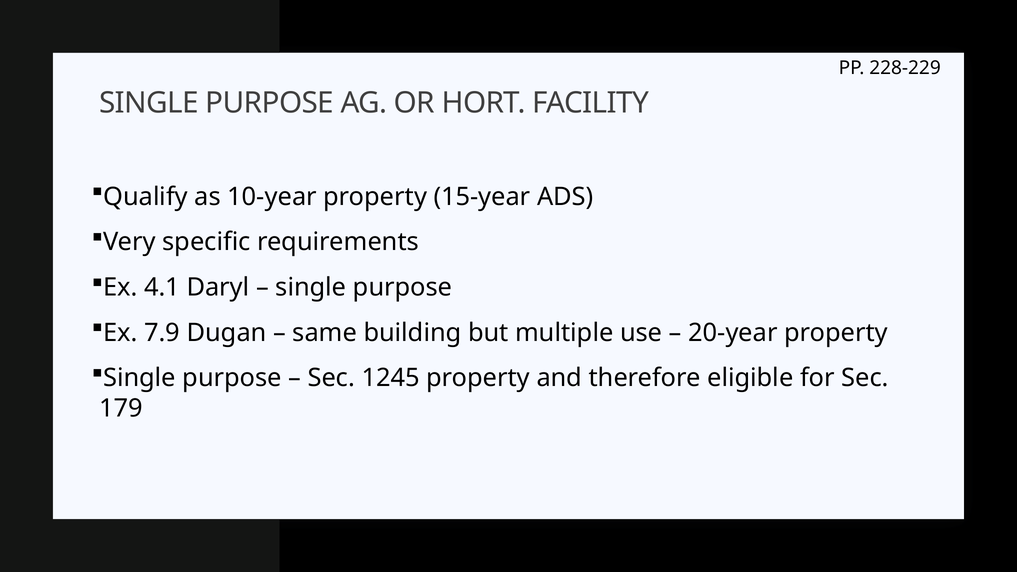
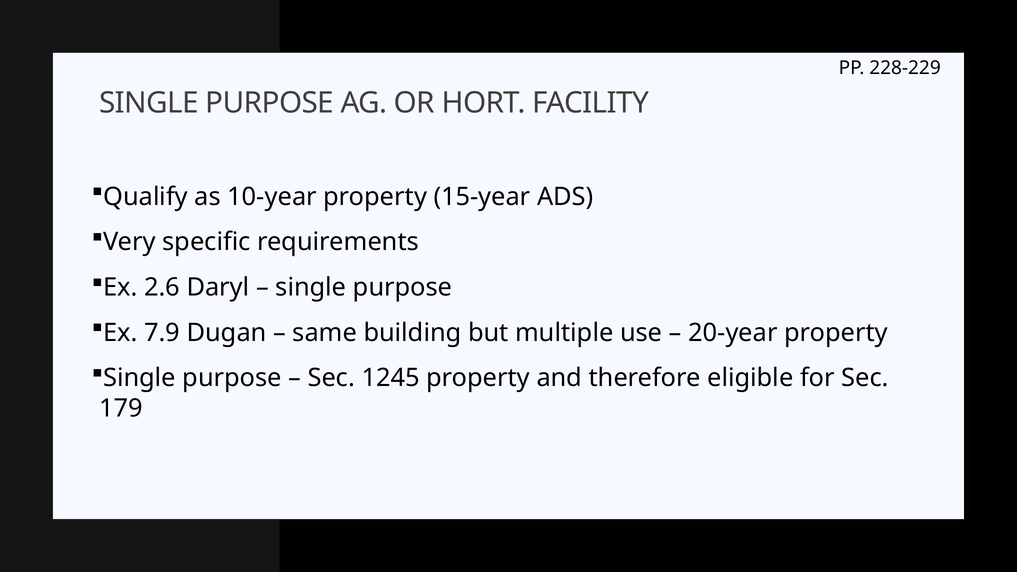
4.1: 4.1 -> 2.6 (162, 287)
